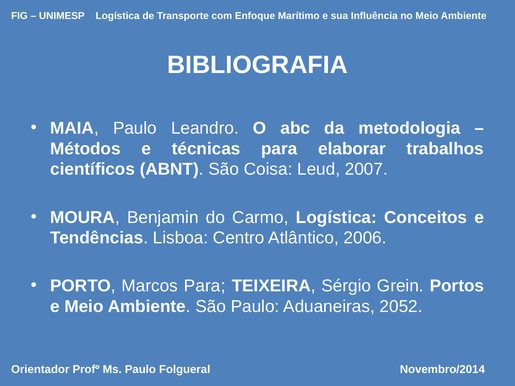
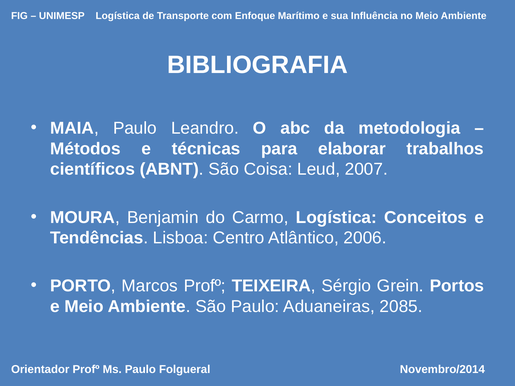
Marcos Para: Para -> Profº (205, 286)
2052: 2052 -> 2085 (401, 307)
